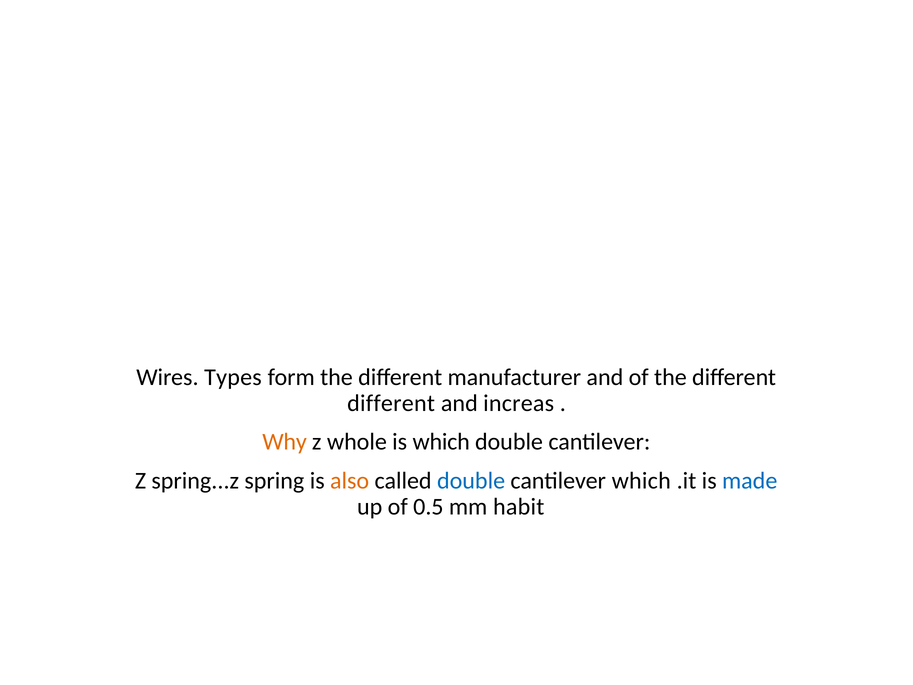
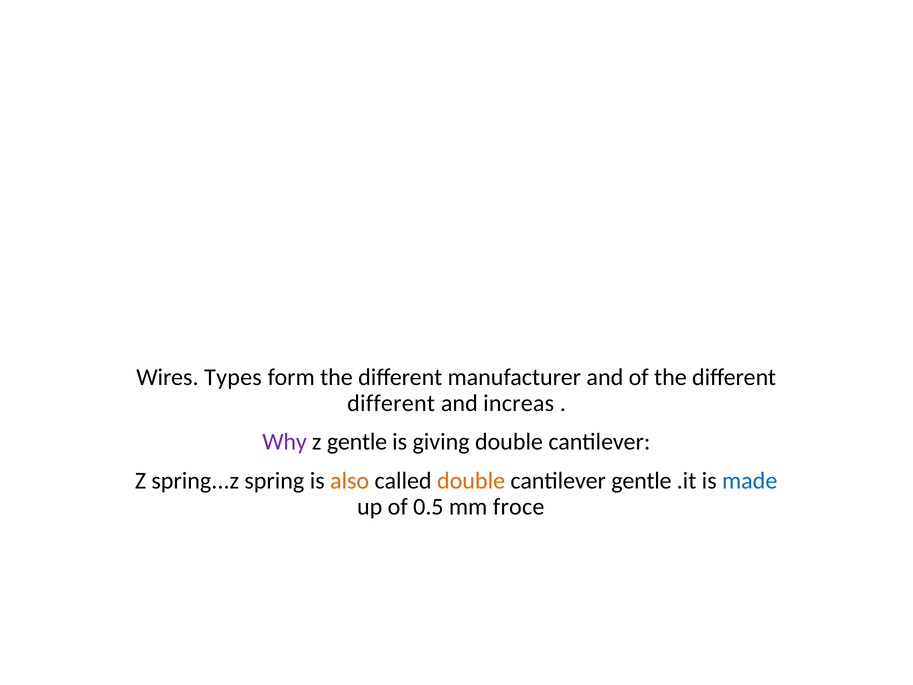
Why colour: orange -> purple (285, 442)
z whole: whole -> gentle (357, 442)
is which: which -> giving (441, 442)
double colour: blue -> orange (471, 481)
cantilever which: which -> gentle (641, 481)
habit: habit -> froce (519, 507)
